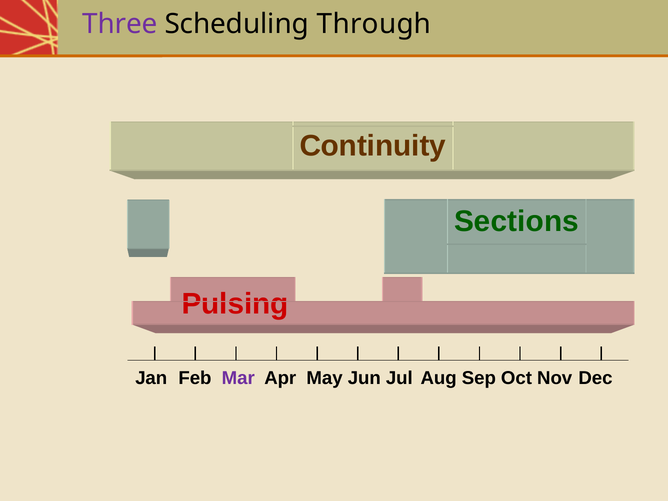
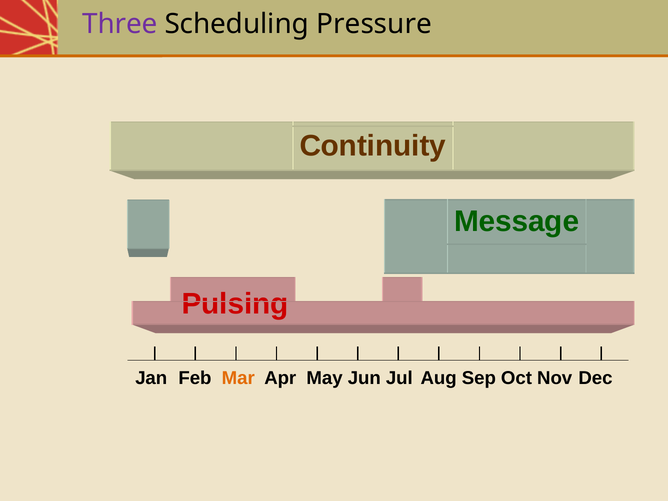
Through: Through -> Pressure (374, 24)
Sections: Sections -> Message (517, 221)
Mar colour: purple -> orange (238, 378)
